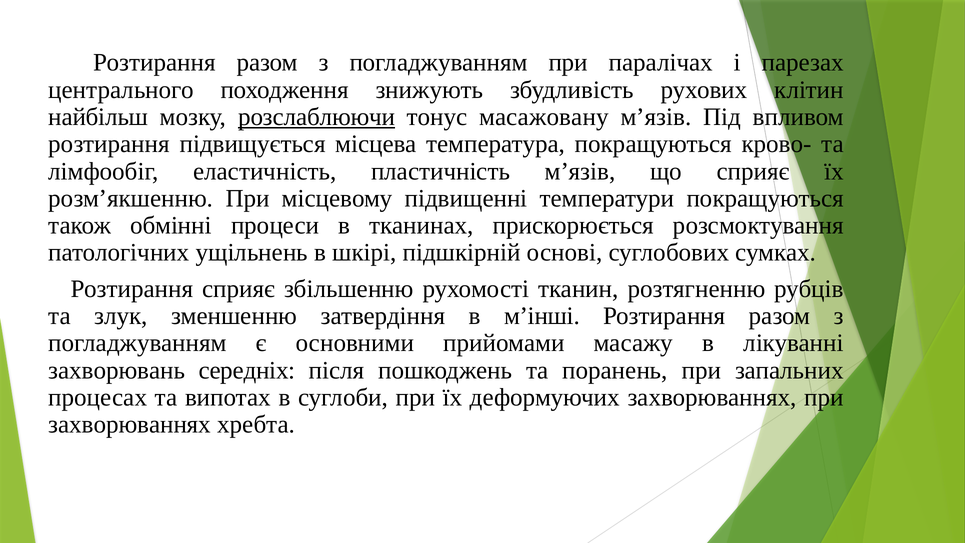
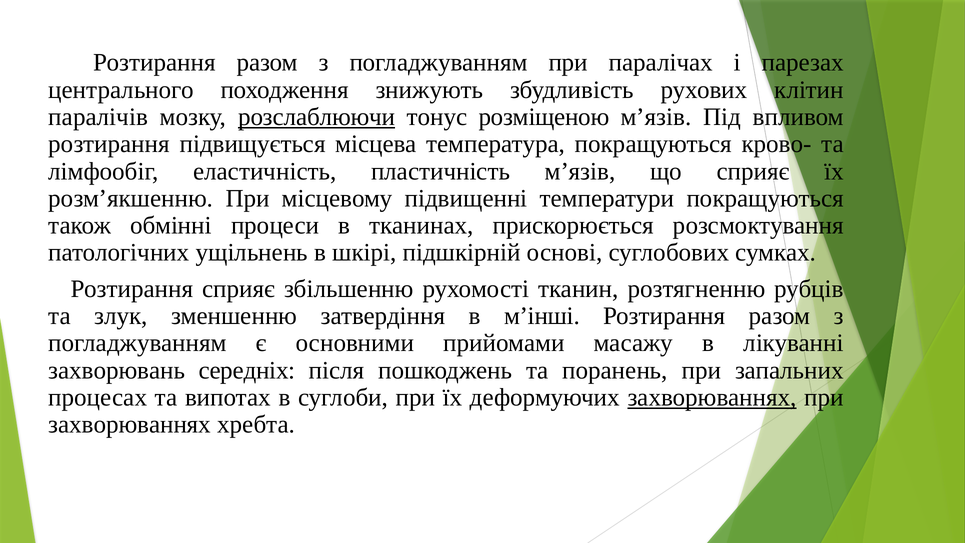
найбільш: найбільш -> паралічів (98, 117)
масажовану: масажовану -> розміщеною (544, 117)
захворюваннях underline: none -> present (712, 397)
